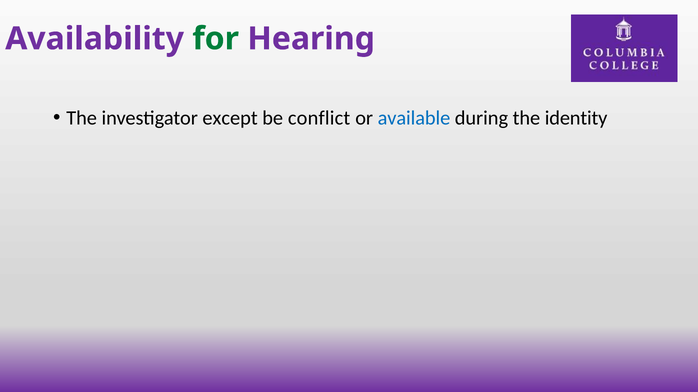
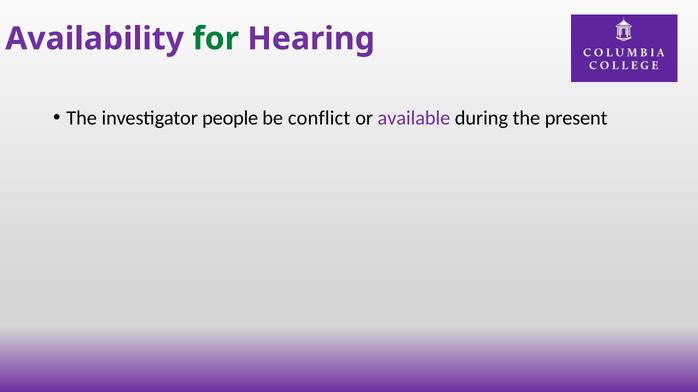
except: except -> people (230, 118)
available colour: blue -> purple (414, 118)
identity: identity -> present (576, 118)
